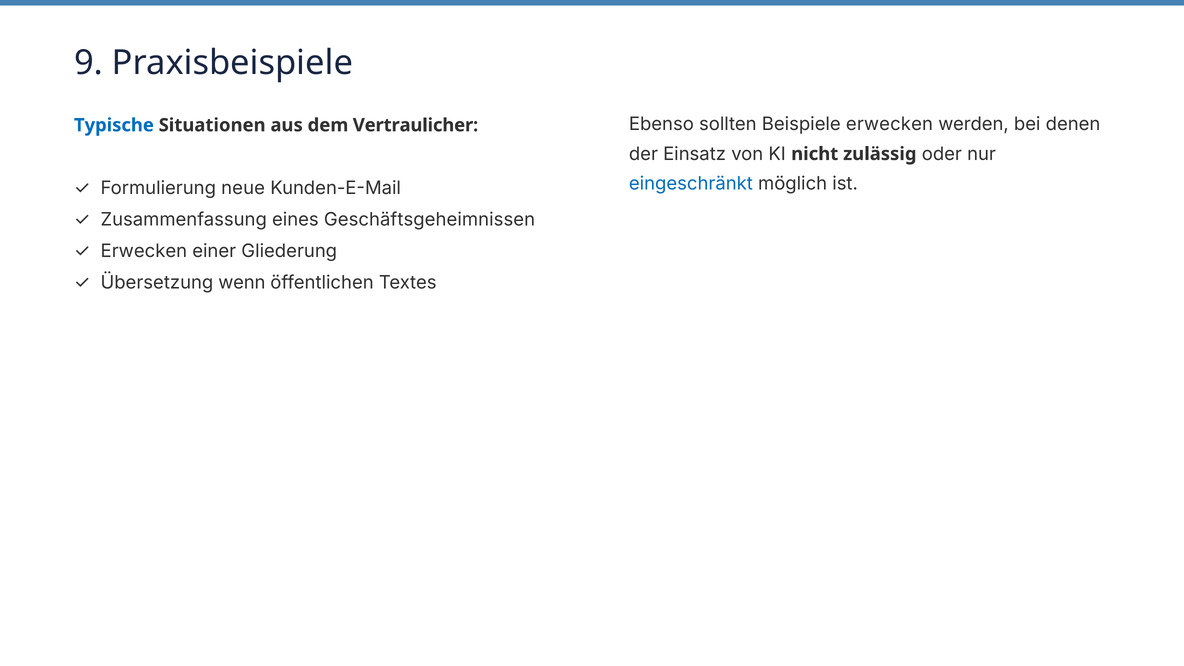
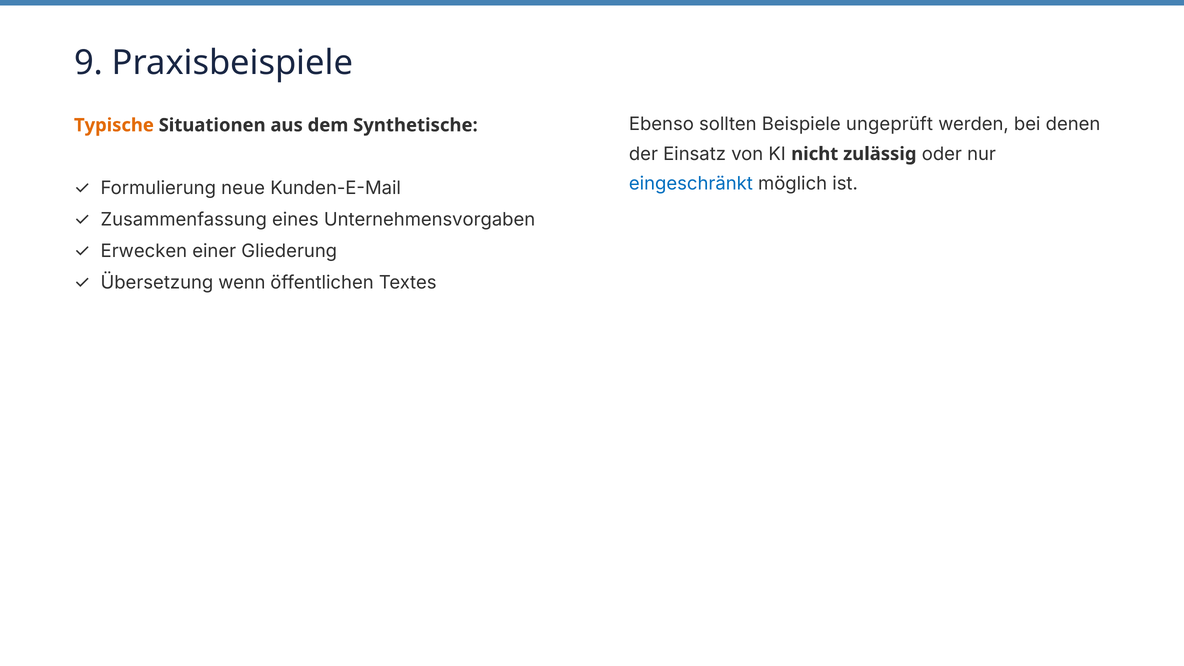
Beispiele erwecken: erwecken -> ungeprüft (889, 124)
Typische colour: blue -> orange (114, 125)
Vertraulicher: Vertraulicher -> Synthetische (415, 125)
Geschäftsgeheimnissen: Geschäftsgeheimnissen -> Unternehmensvorgaben (430, 220)
